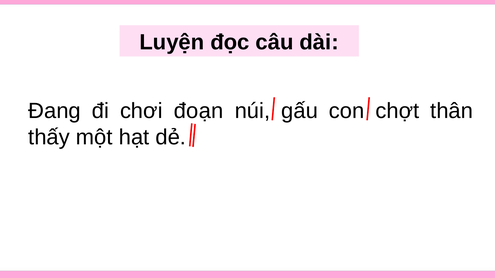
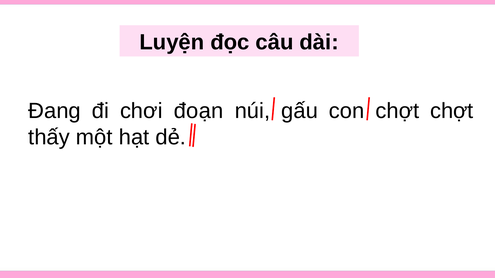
chợt thân: thân -> chợt (452, 111)
